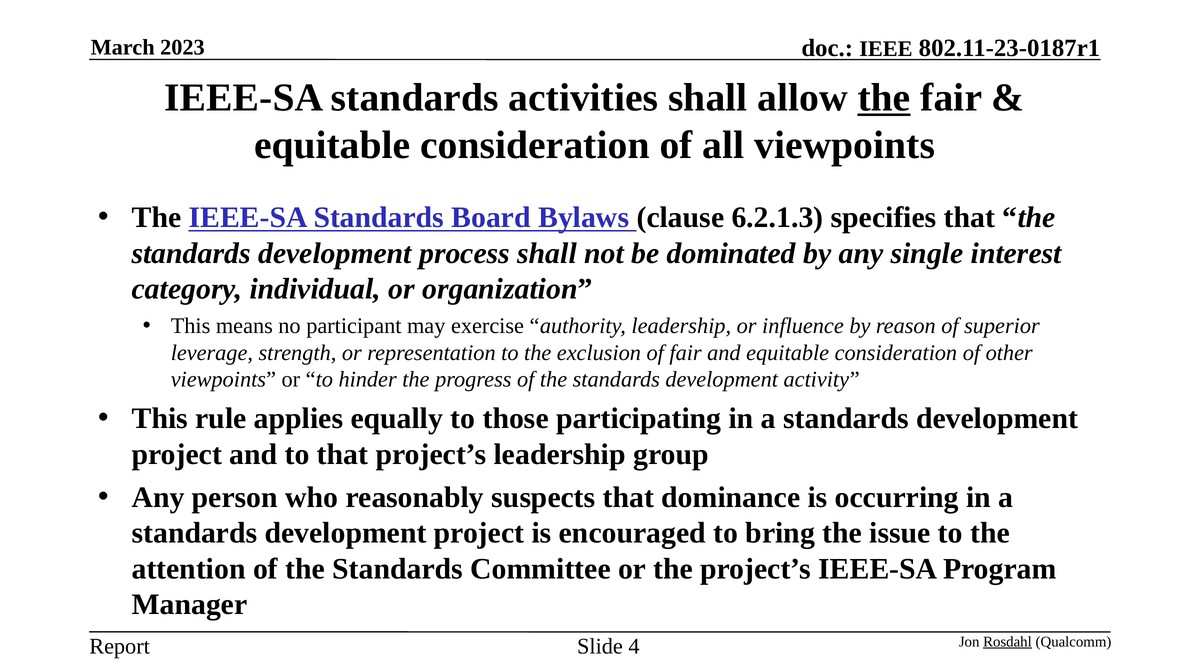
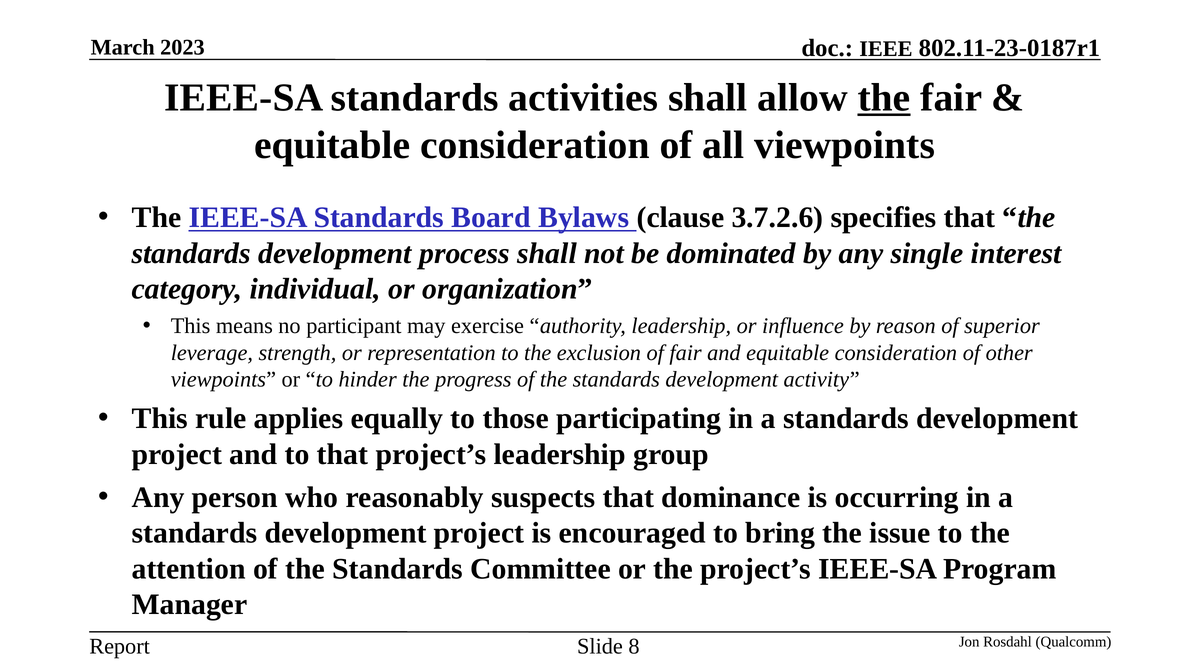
6.2.1.3: 6.2.1.3 -> 3.7.2.6 (777, 218)
4: 4 -> 8 (634, 647)
Rosdahl underline: present -> none (1007, 642)
